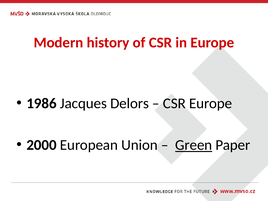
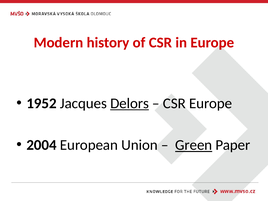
1986: 1986 -> 1952 (42, 103)
Delors underline: none -> present (130, 103)
2000: 2000 -> 2004 (42, 145)
